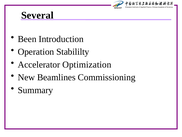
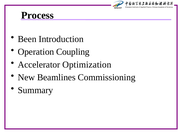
Several: Several -> Process (37, 15)
Stabililty: Stabililty -> Coupling (73, 52)
